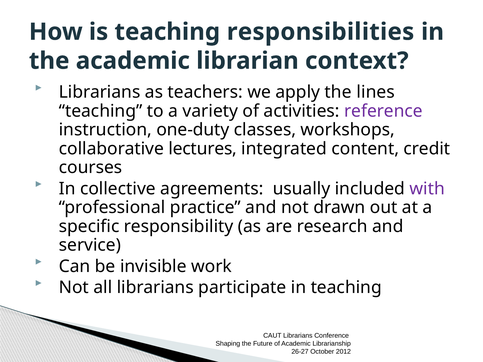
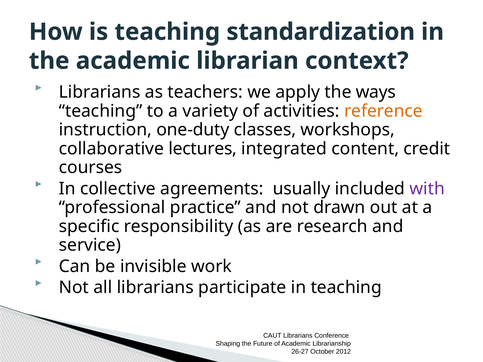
responsibilities: responsibilities -> standardization (321, 32)
lines: lines -> ways (376, 92)
reference colour: purple -> orange (383, 111)
